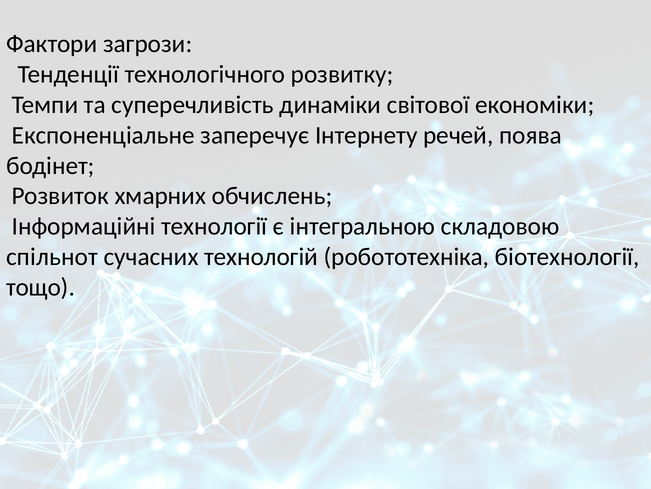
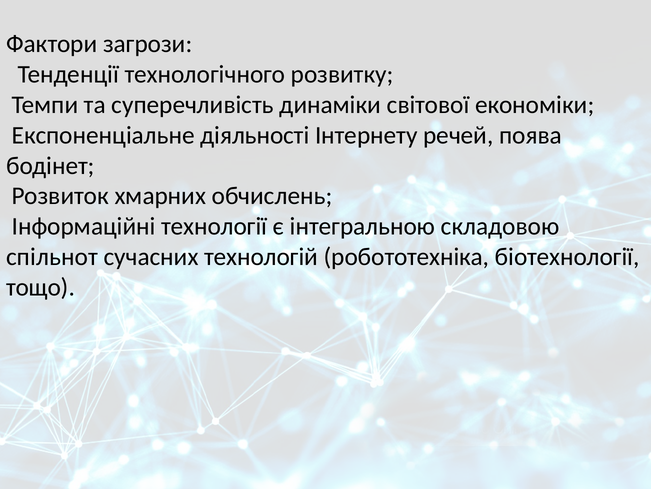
заперечує: заперечує -> діяльності (255, 135)
